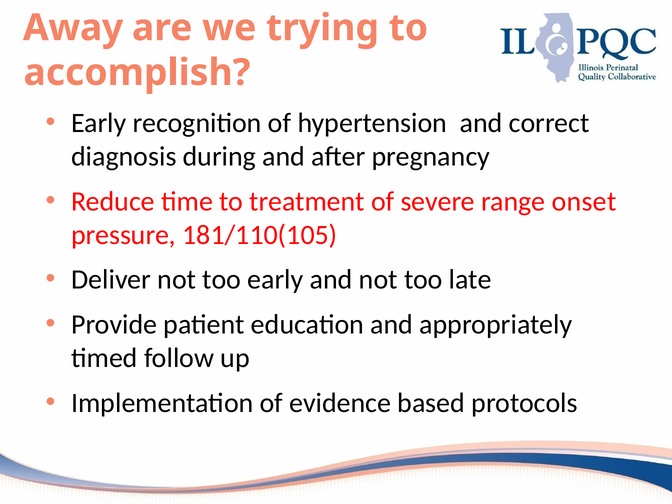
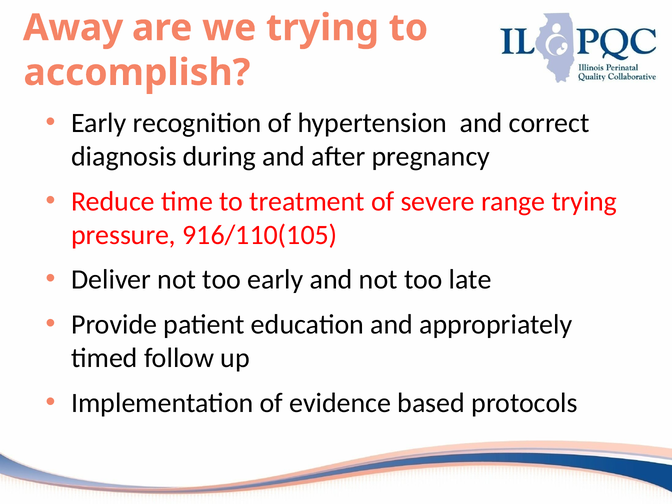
range onset: onset -> trying (584, 201)
181/110(105: 181/110(105 -> 916/110(105 (260, 235)
